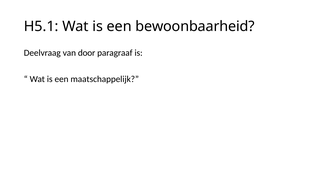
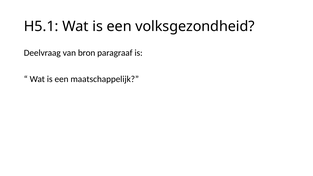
bewoonbaarheid: bewoonbaarheid -> volksgezondheid (195, 26)
door: door -> bron (87, 53)
